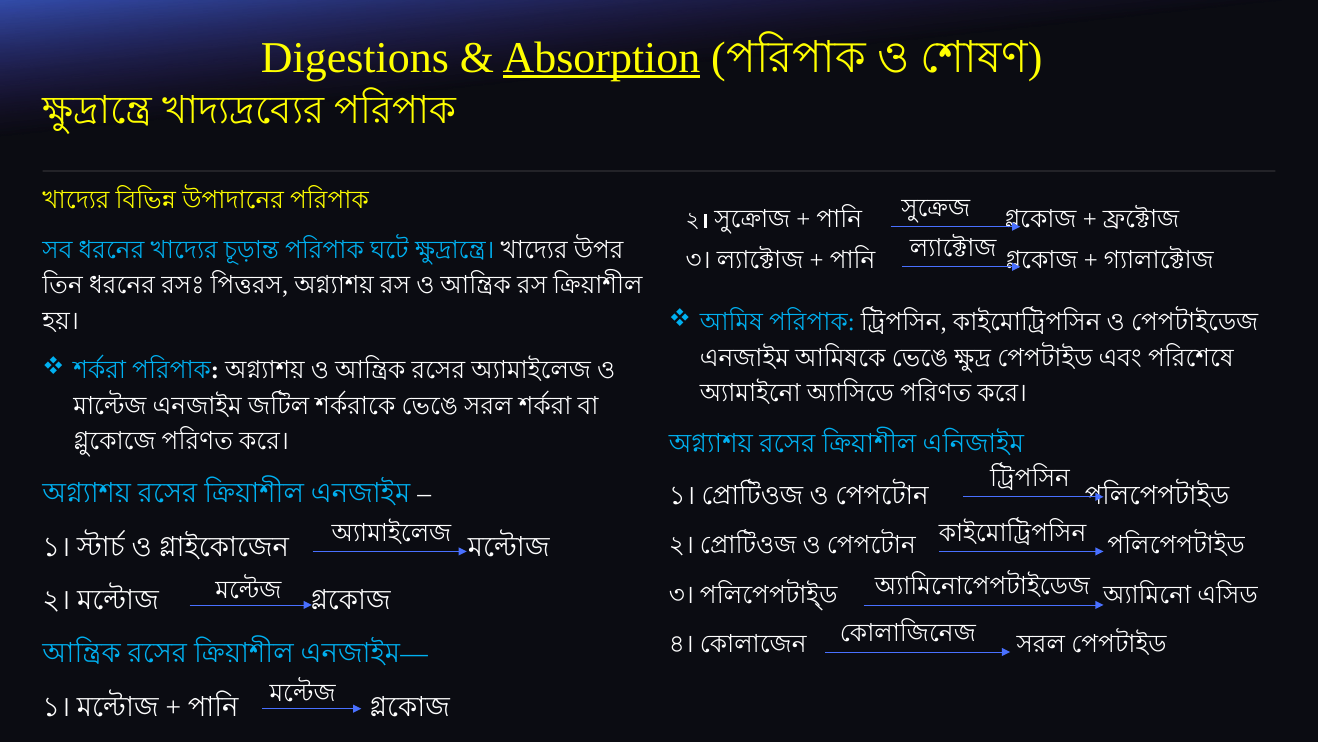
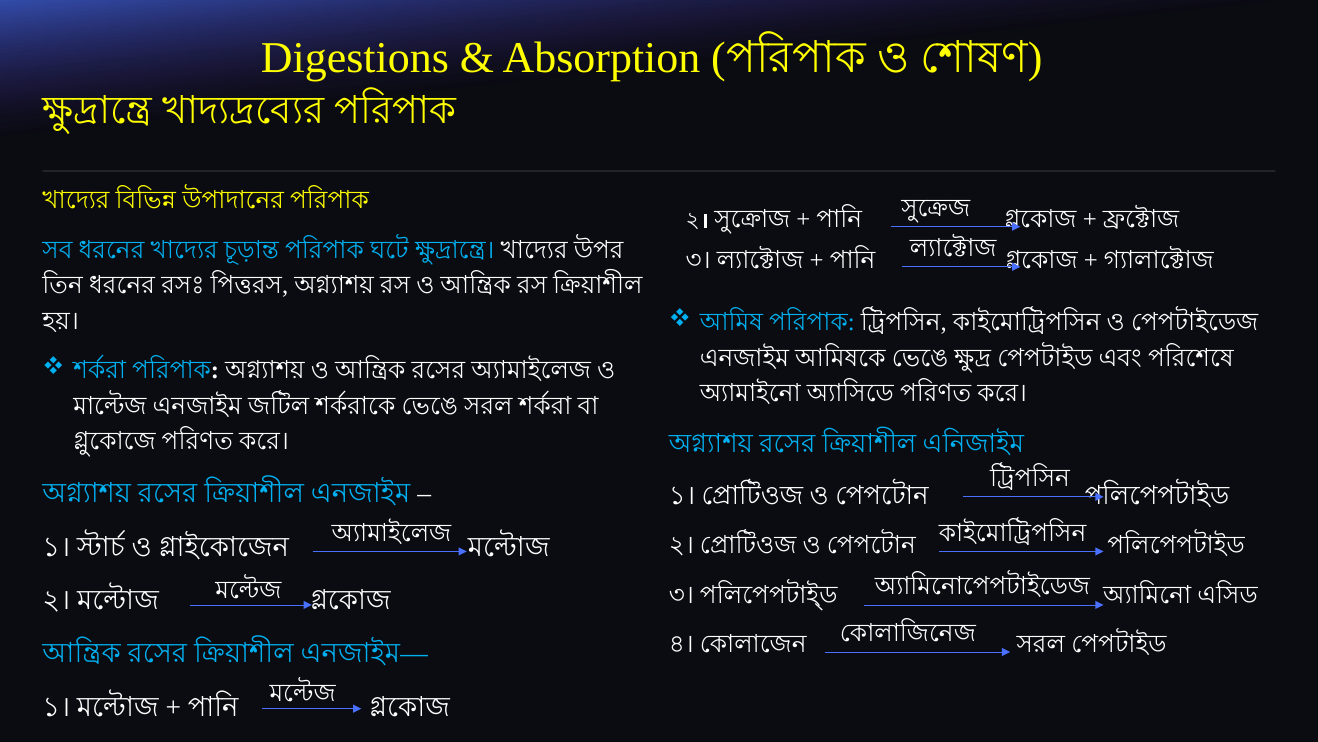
Absorption underline: present -> none (601, 58)
